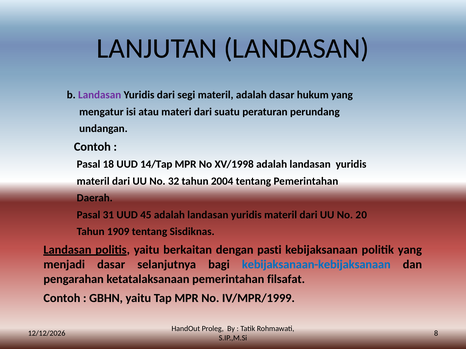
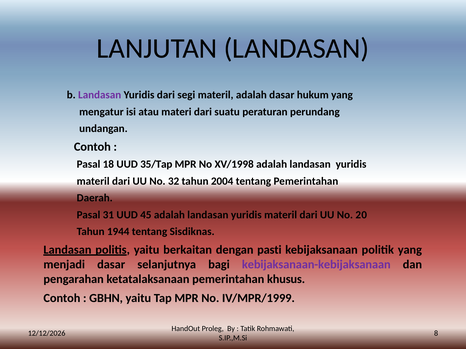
14/Tap: 14/Tap -> 35/Tap (156, 165)
1909: 1909 -> 1944 (118, 232)
kebijaksanaan-kebijaksanaan colour: blue -> purple (316, 265)
filsafat: filsafat -> khusus (286, 280)
